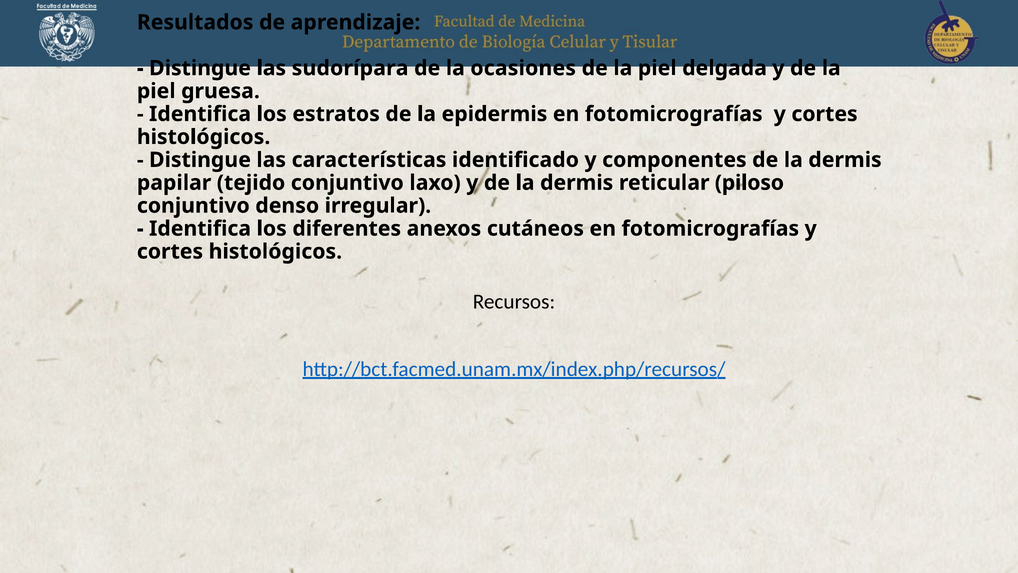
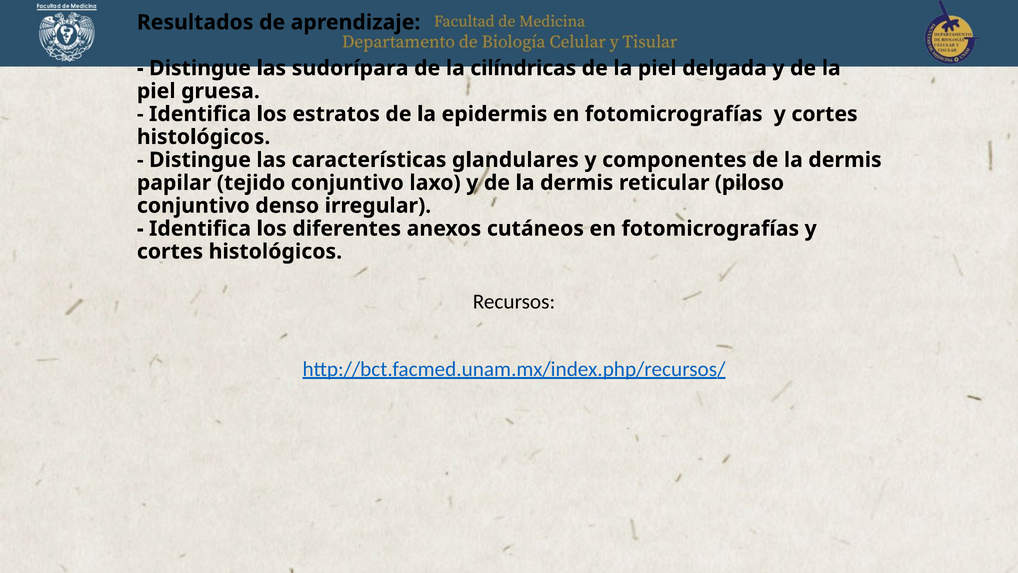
ocasiones: ocasiones -> cilíndricas (523, 68)
identificado: identificado -> glandulares (515, 160)
